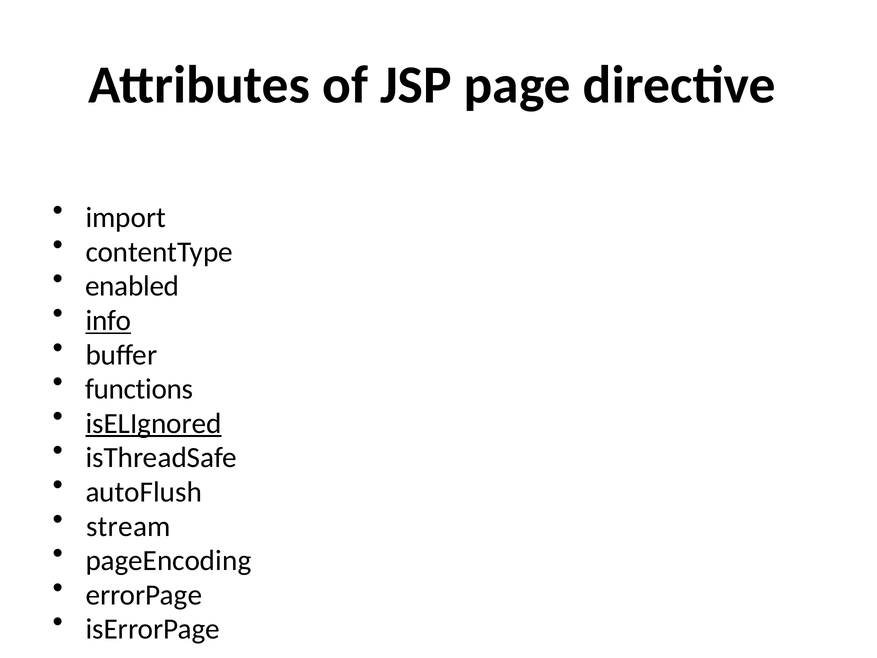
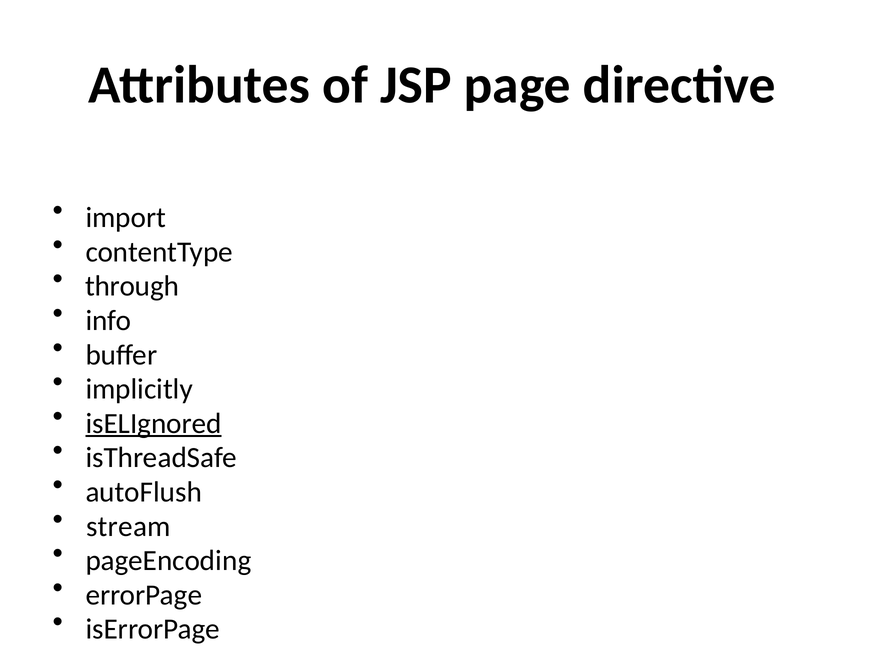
enabled: enabled -> through (132, 286)
info underline: present -> none (108, 320)
functions: functions -> implicitly (139, 389)
